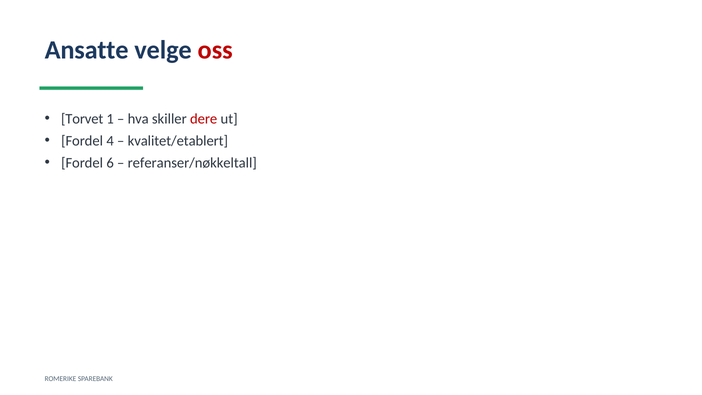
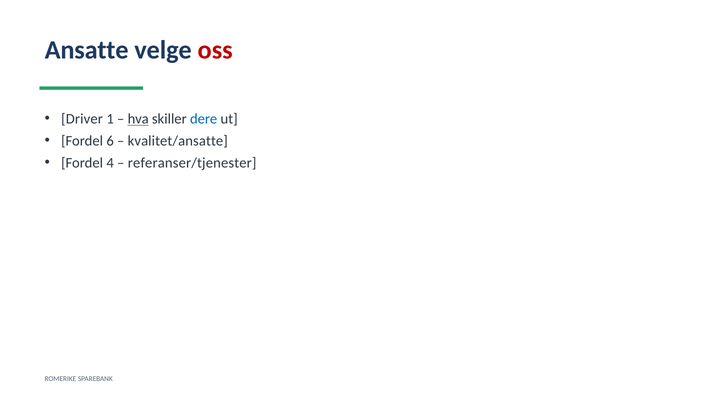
Torvet: Torvet -> Driver (82, 119)
hva underline: none -> present (138, 119)
dere colour: red -> blue (204, 119)
4: 4 -> 6 (110, 141)
kvalitet/etablert: kvalitet/etablert -> kvalitet/ansatte (178, 141)
6: 6 -> 4 (110, 163)
referanser/nøkkeltall: referanser/nøkkeltall -> referanser/tjenester (192, 163)
